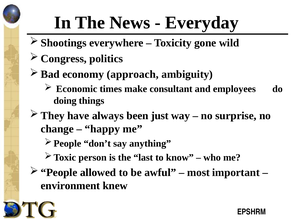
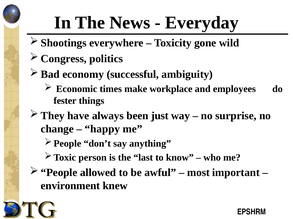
approach: approach -> successful (133, 75)
consultant: consultant -> workplace (171, 89)
doing: doing -> fester (65, 101)
